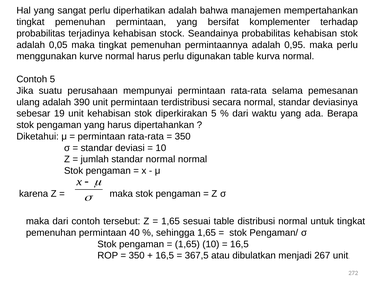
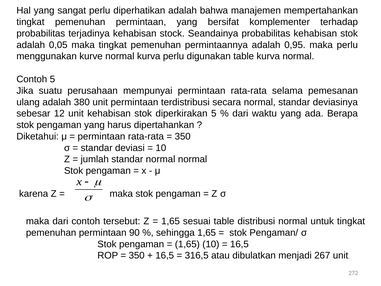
normal harus: harus -> kurva (149, 56)
390: 390 -> 380 (82, 102)
19: 19 -> 12 (59, 113)
40: 40 -> 90 (134, 232)
367,5: 367,5 -> 316,5 (197, 255)
